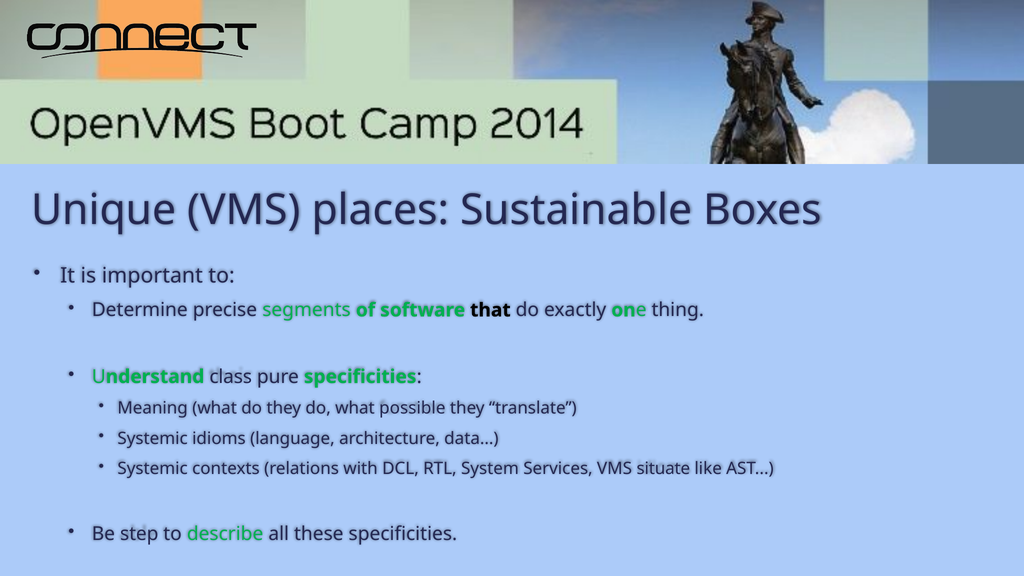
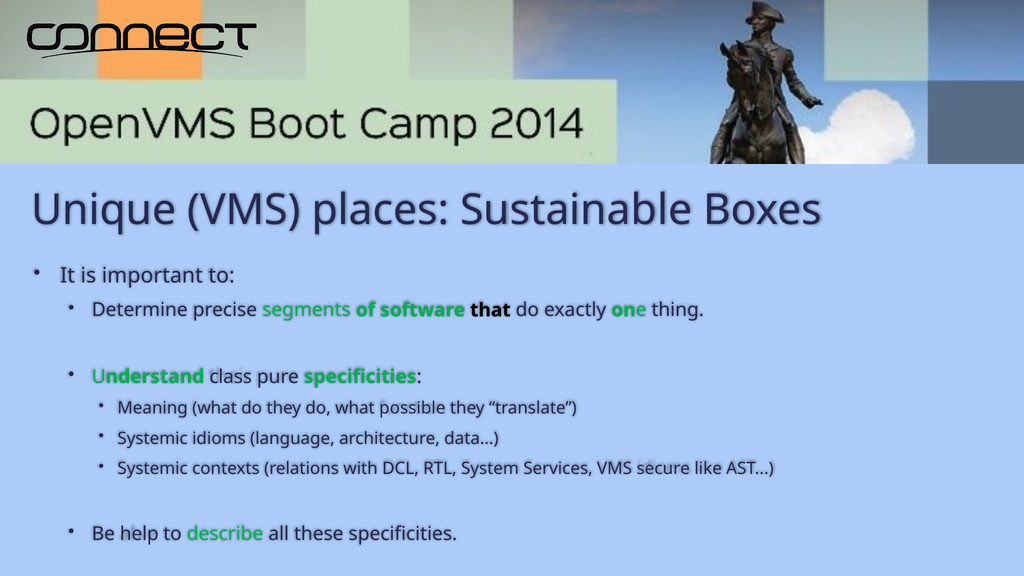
situate: situate -> secure (663, 469)
step: step -> help (139, 534)
